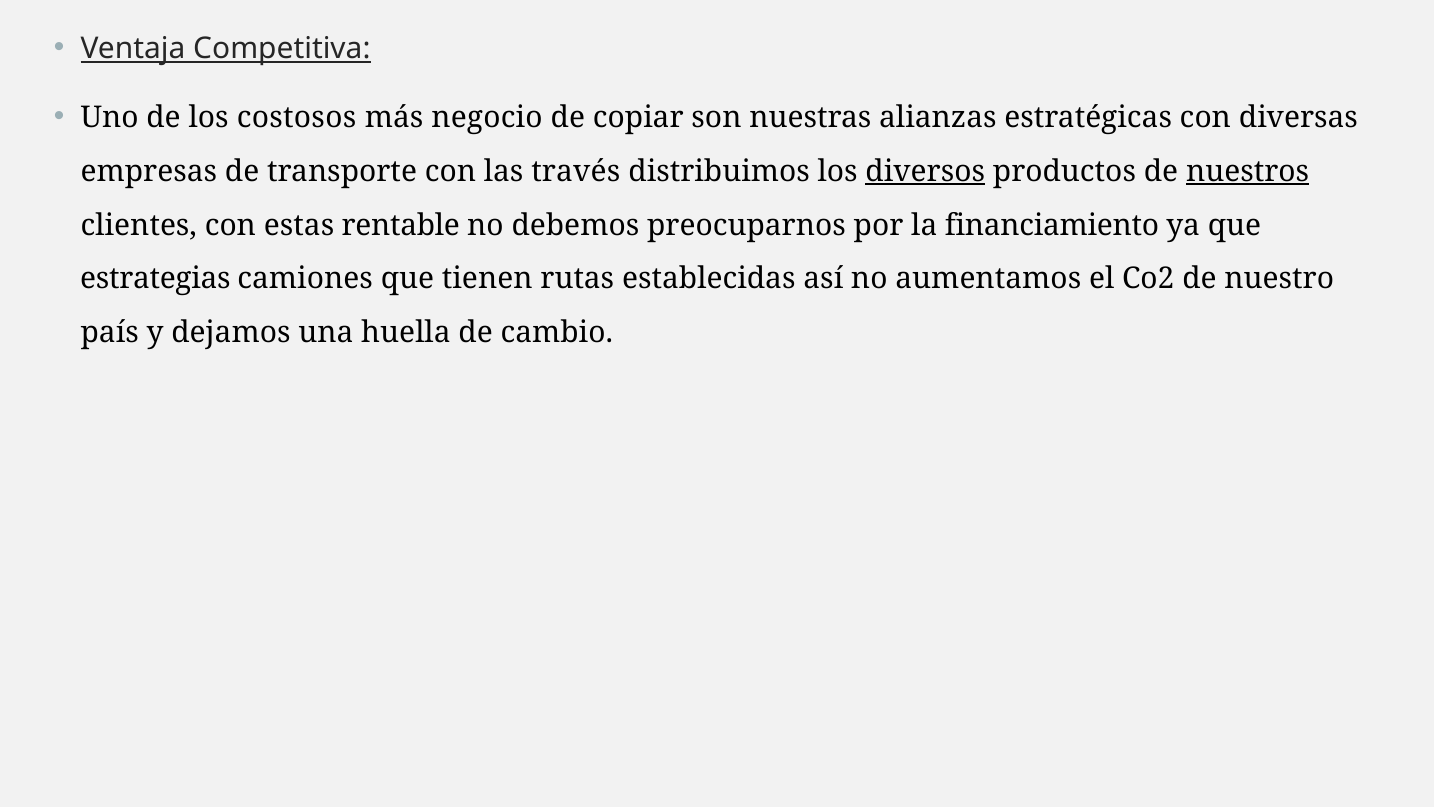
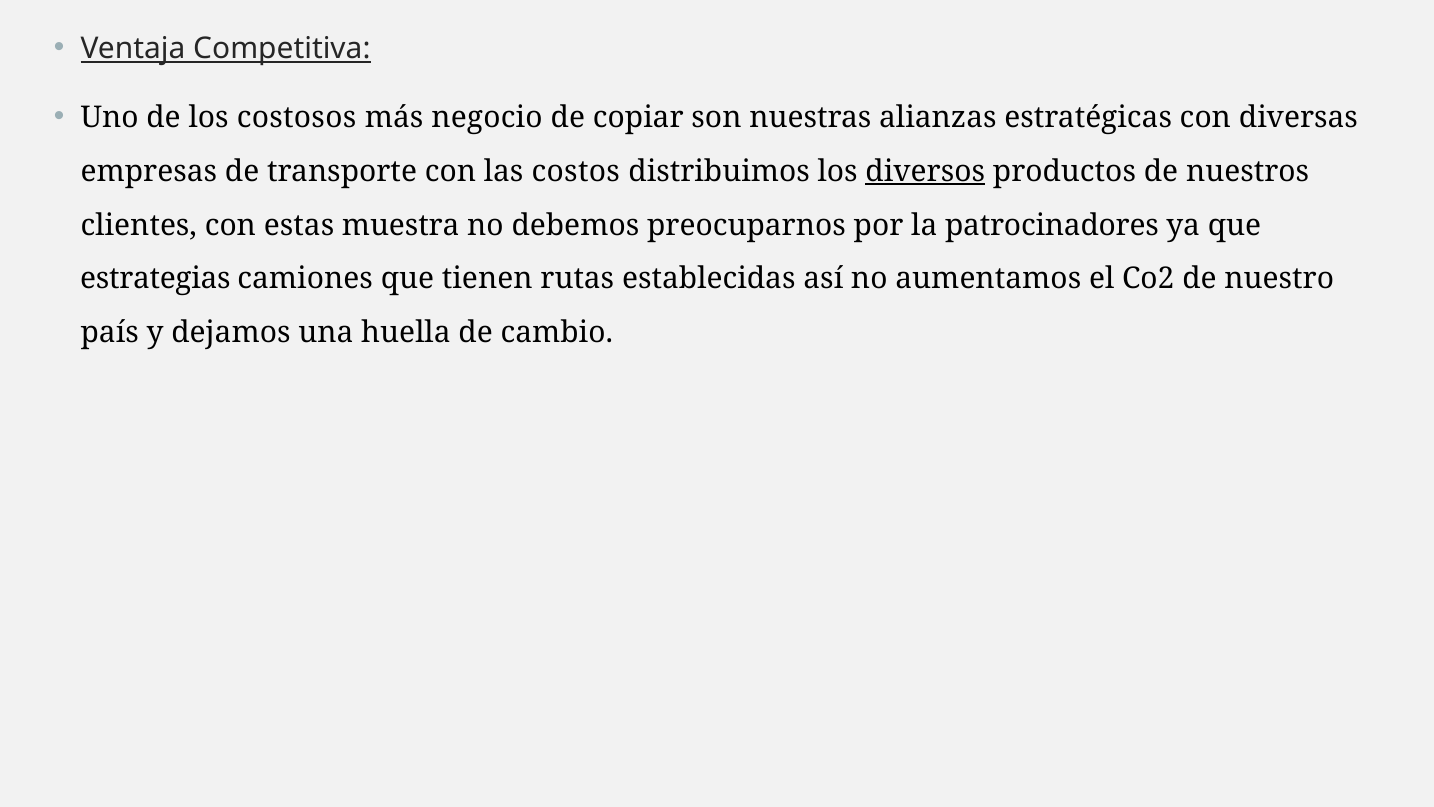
través: través -> costos (576, 171)
nuestros underline: present -> none (1248, 171)
rentable: rentable -> muestra (401, 225)
financiamiento: financiamiento -> patrocinadores (1052, 225)
